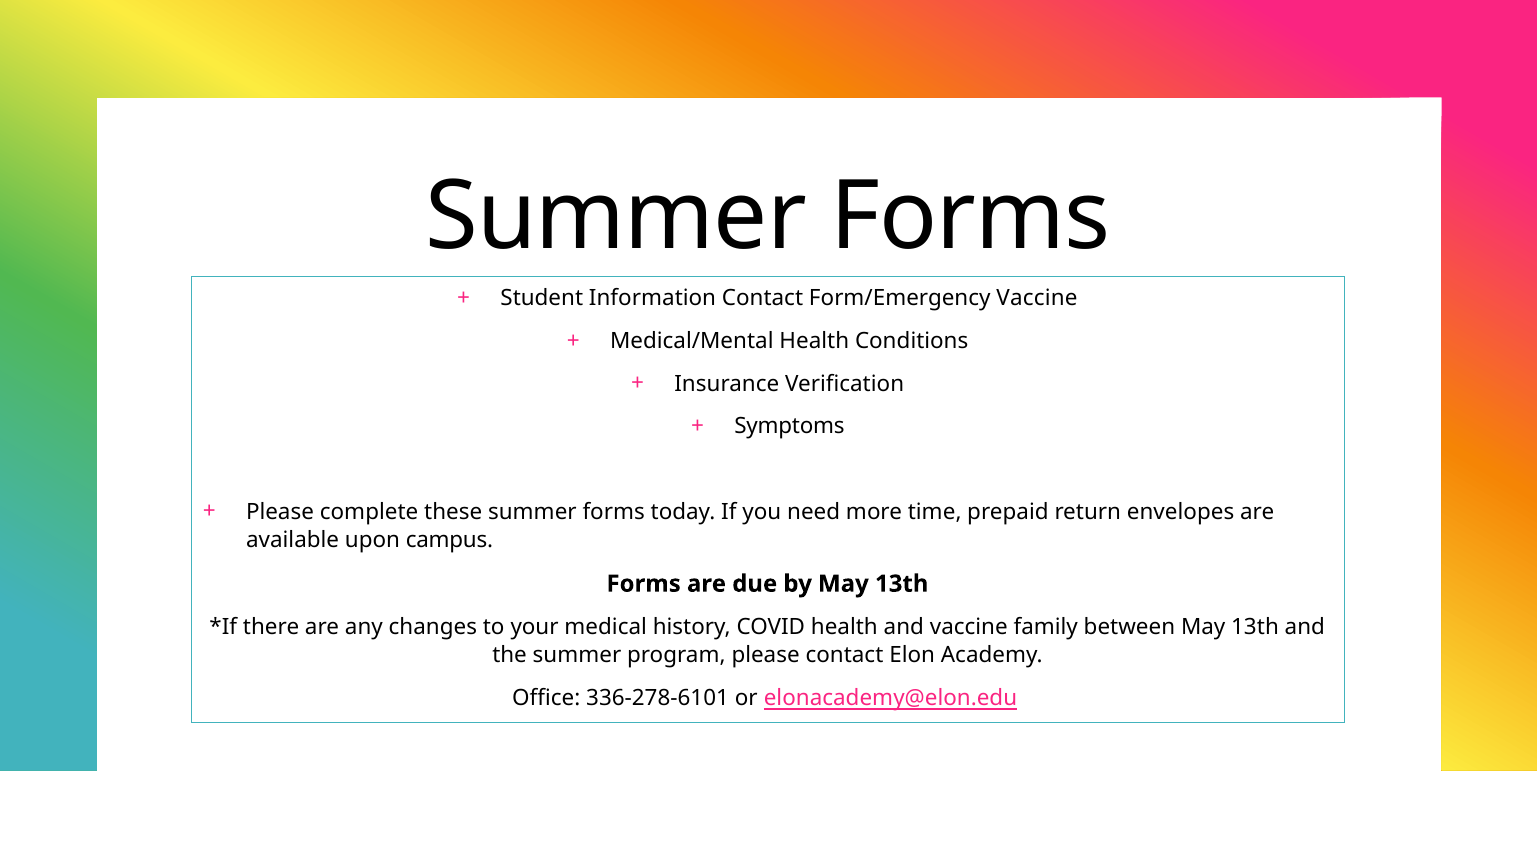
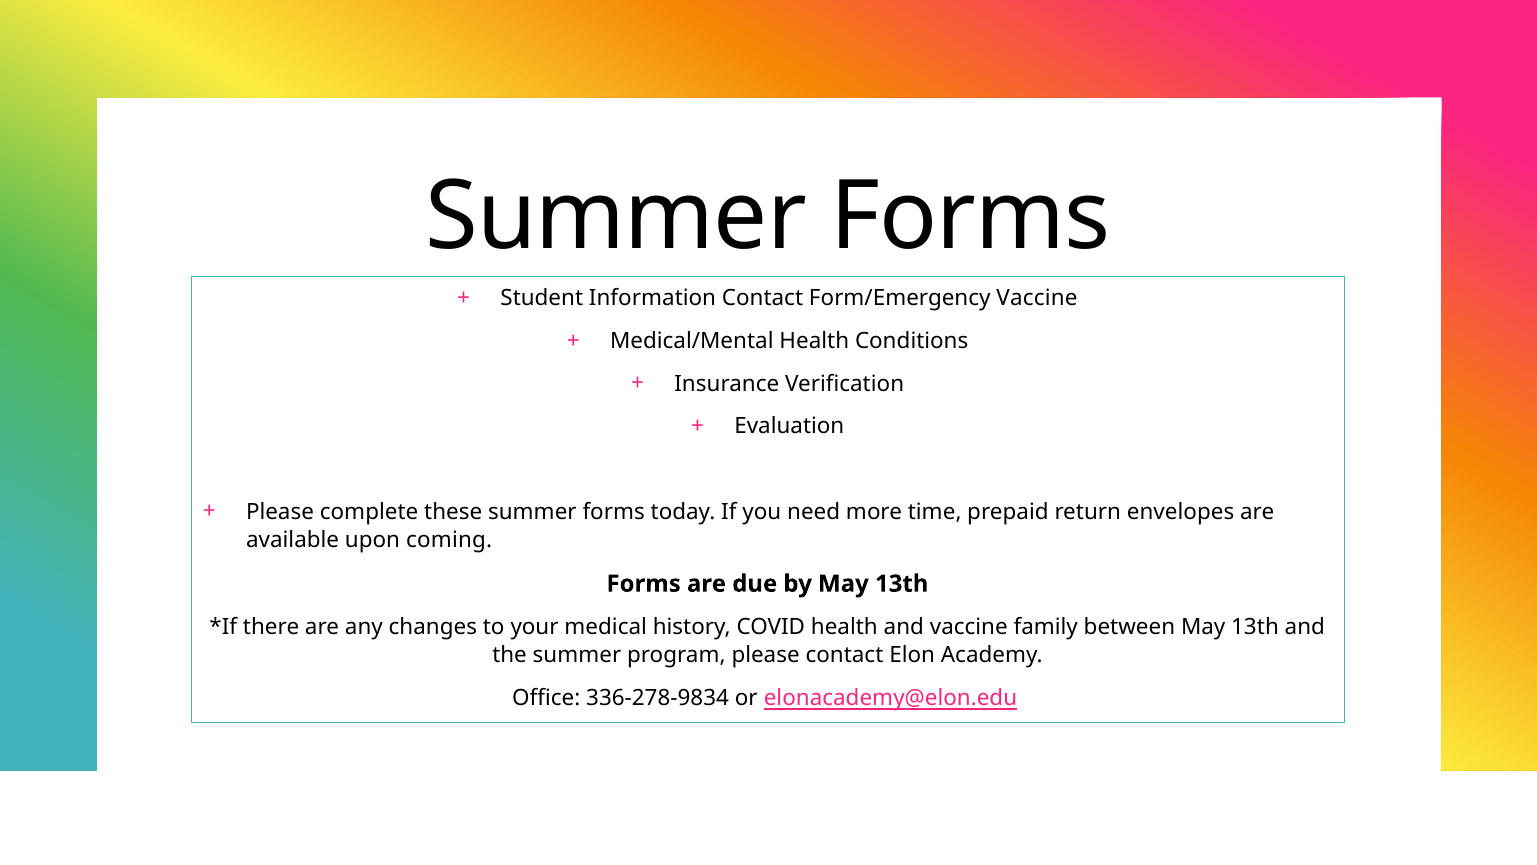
Symptoms: Symptoms -> Evaluation (789, 426)
campus: campus -> coming (449, 540)
336-278-6101: 336-278-6101 -> 336-278-9834 (658, 698)
